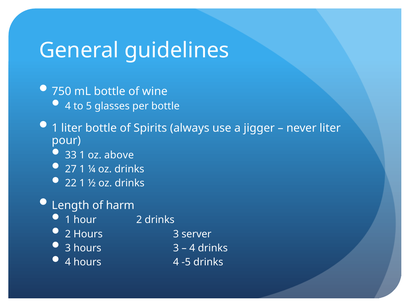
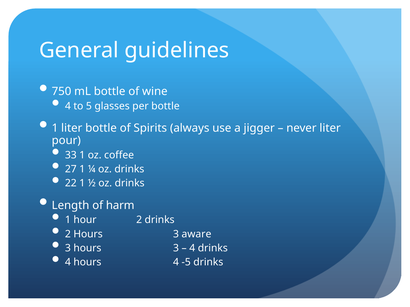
above: above -> coffee (119, 155)
server: server -> aware (196, 234)
